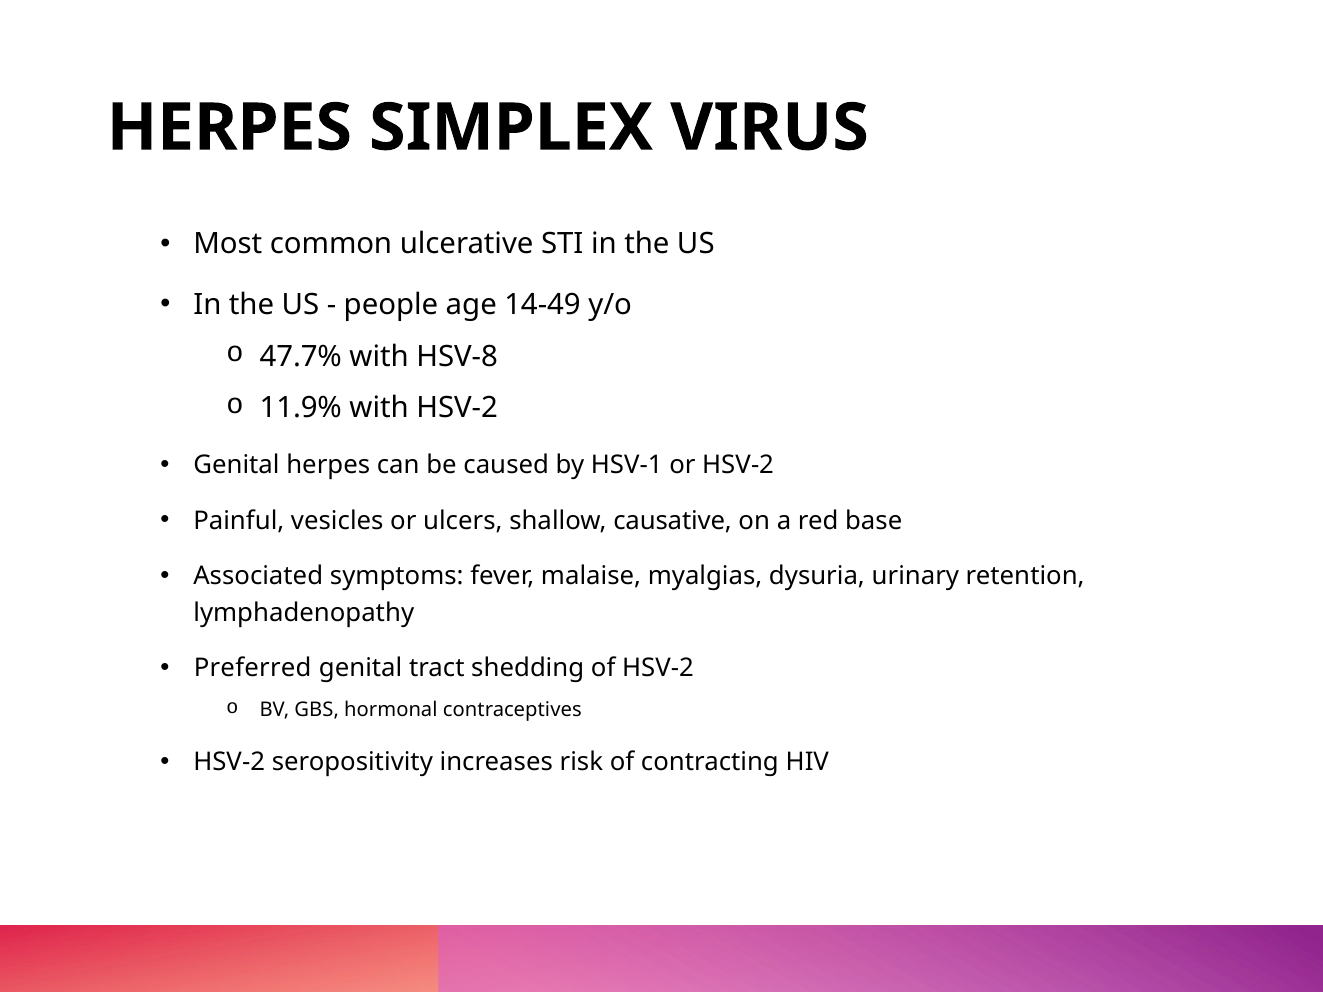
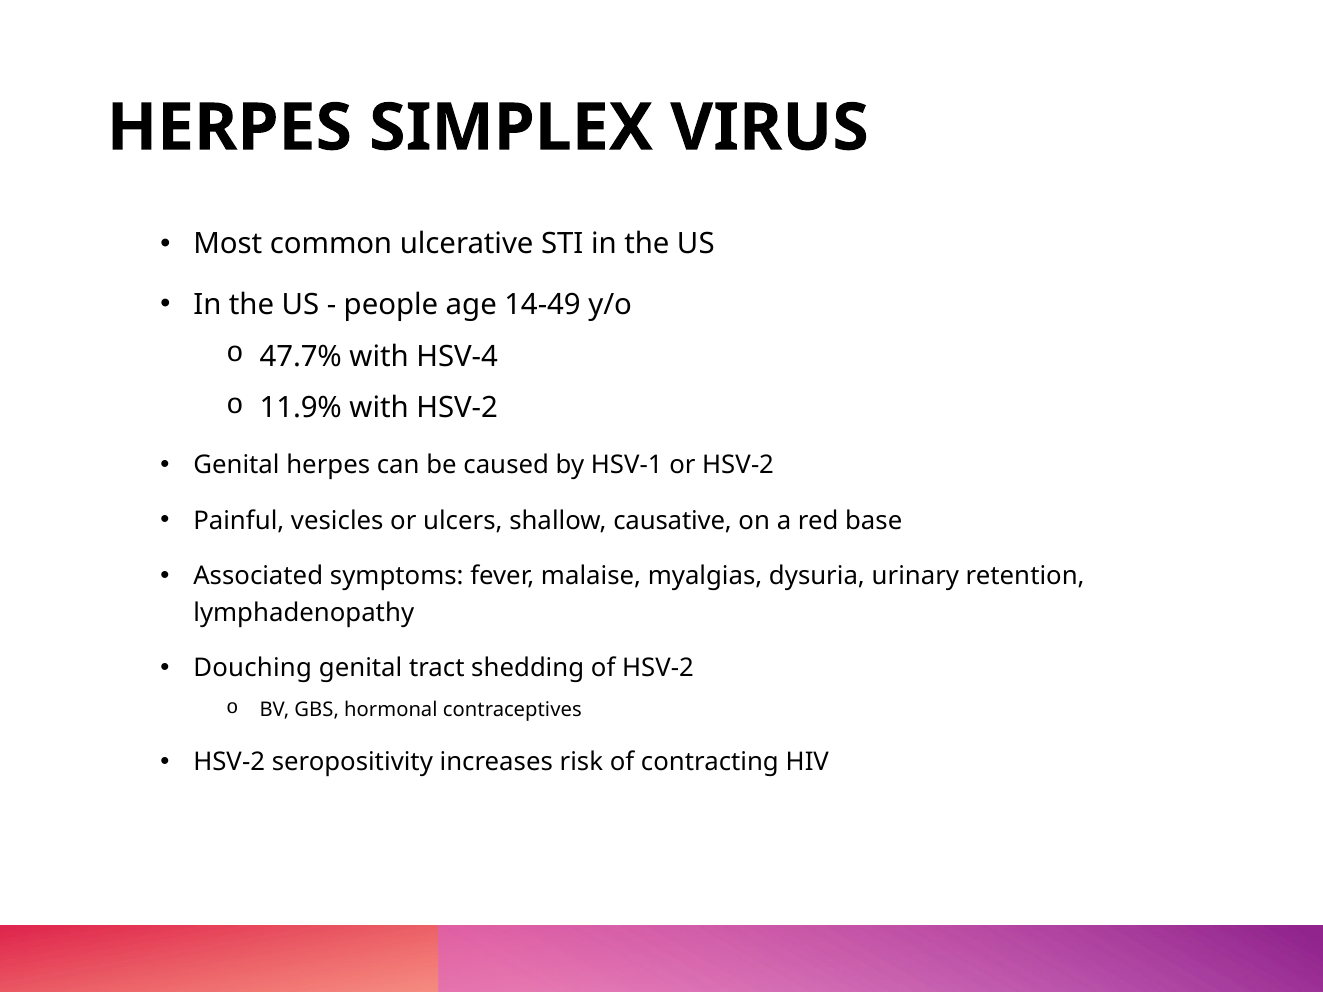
HSV-8: HSV-8 -> HSV-4 (457, 356)
Preferred: Preferred -> Douching (253, 669)
